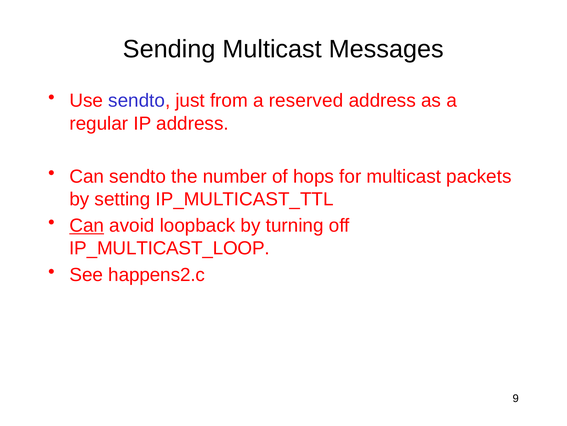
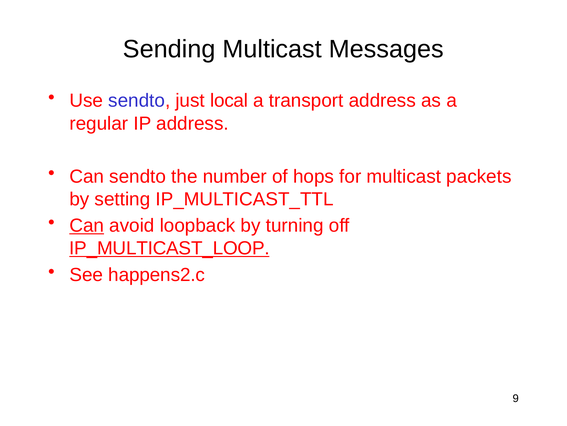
from: from -> local (229, 101)
reserved: reserved -> transport (306, 101)
IP_MULTICAST_LOOP underline: none -> present (169, 248)
